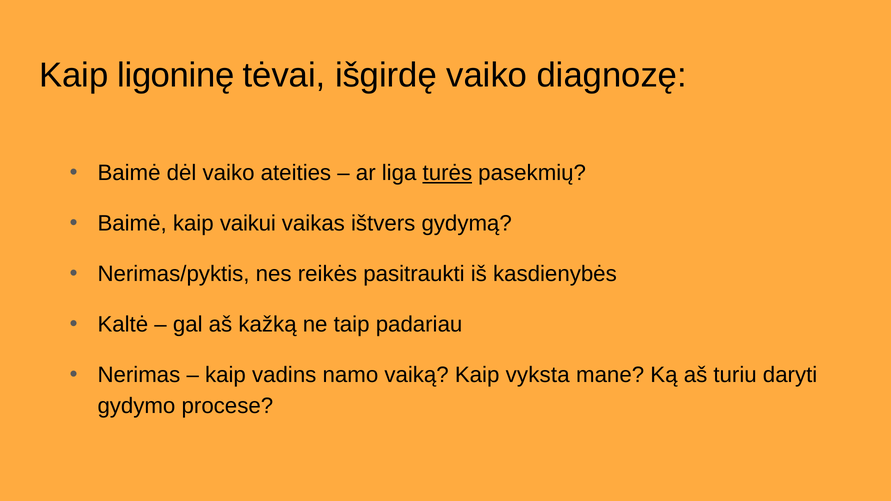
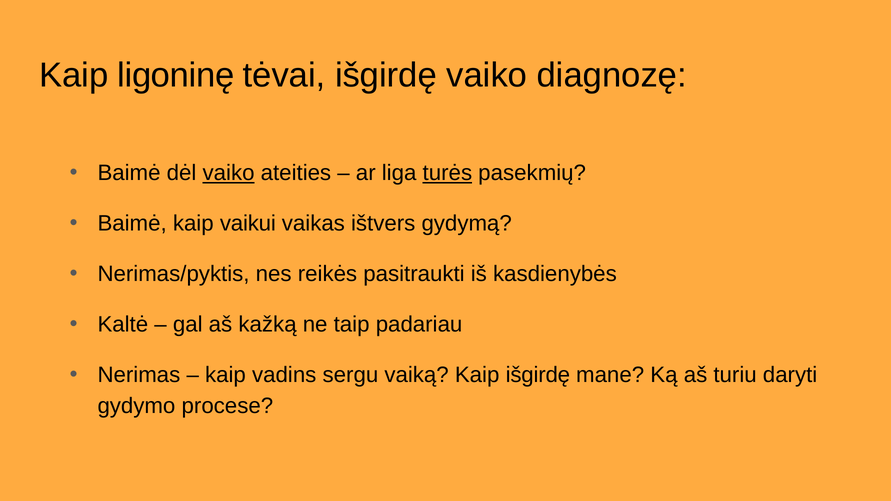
vaiko underline: none -> present (229, 173)
namo: namo -> sergu (350, 375)
Kaip vyksta: vyksta -> išgirdę (538, 375)
